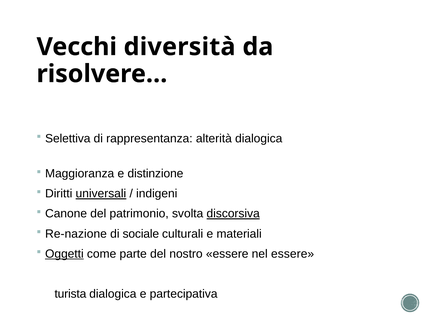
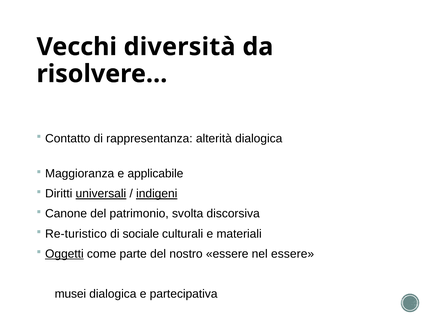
Selettiva: Selettiva -> Contatto (68, 139)
distinzione: distinzione -> applicabile (155, 174)
indigeni underline: none -> present (157, 194)
discorsiva underline: present -> none (233, 214)
Re-nazione: Re-nazione -> Re-turistico (76, 234)
turista: turista -> musei (70, 294)
